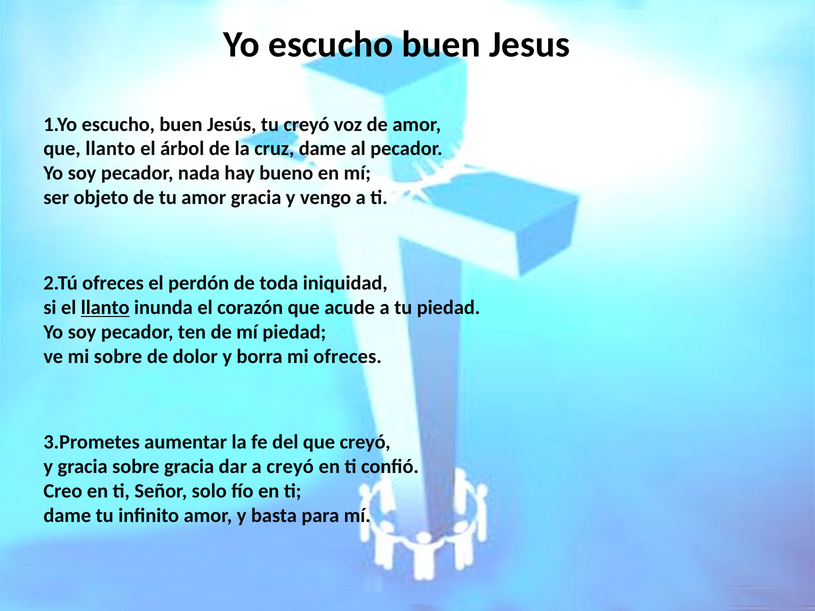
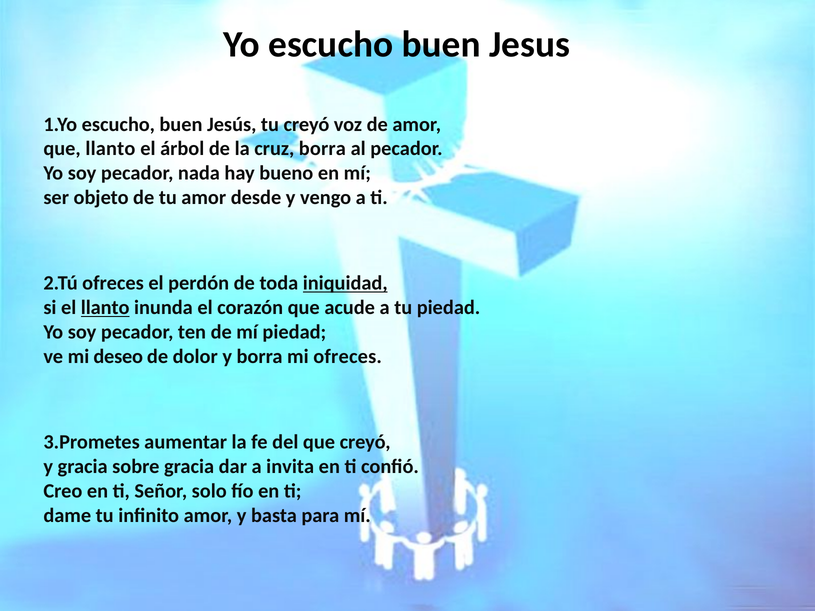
cruz dame: dame -> borra (322, 149)
amor gracia: gracia -> desde (256, 198)
iniquidad underline: none -> present (345, 283)
mi sobre: sobre -> deseo (118, 357)
a creyó: creyó -> invita (290, 467)
